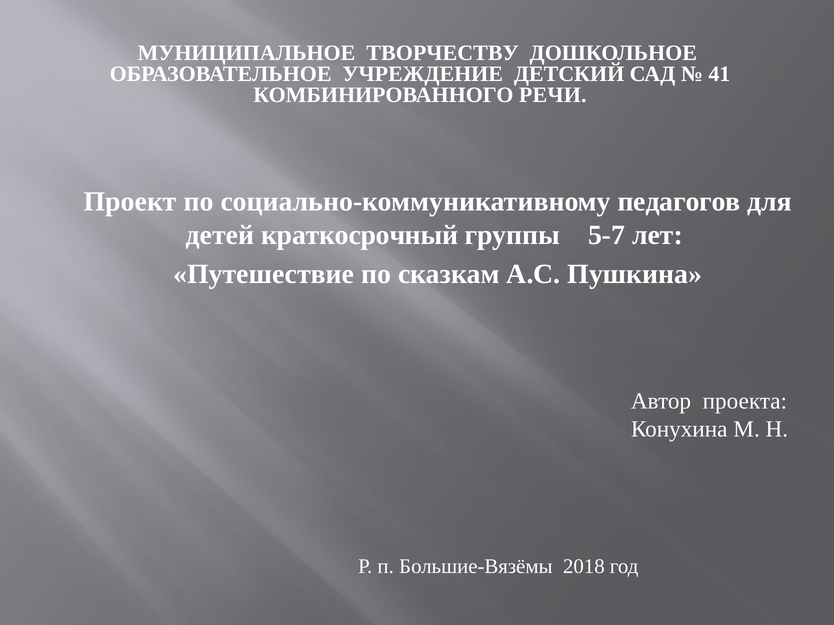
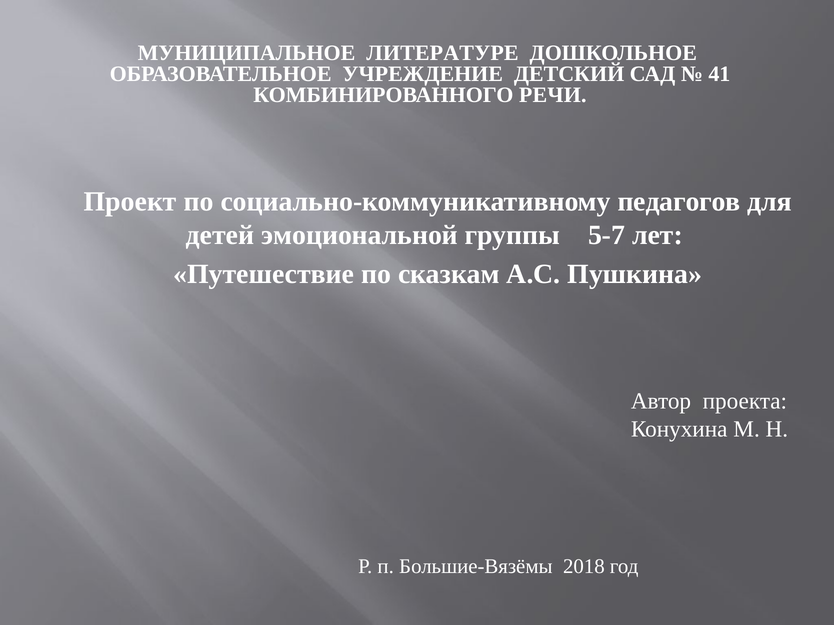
ТВОРЧЕСТВУ: ТВОРЧЕСТВУ -> ЛИТЕРАТУРЕ (442, 53)
краткосрочный: краткосрочный -> эмоциональной (360, 235)
